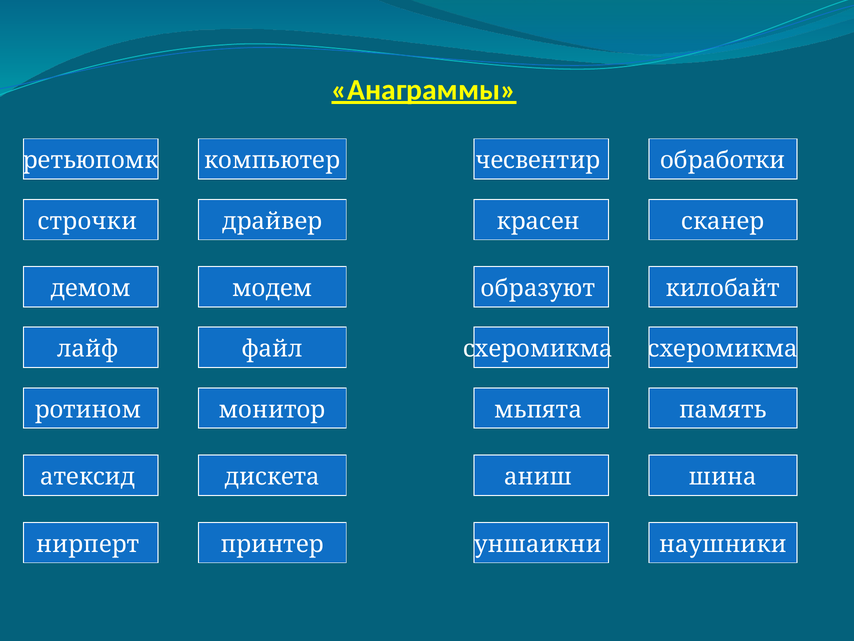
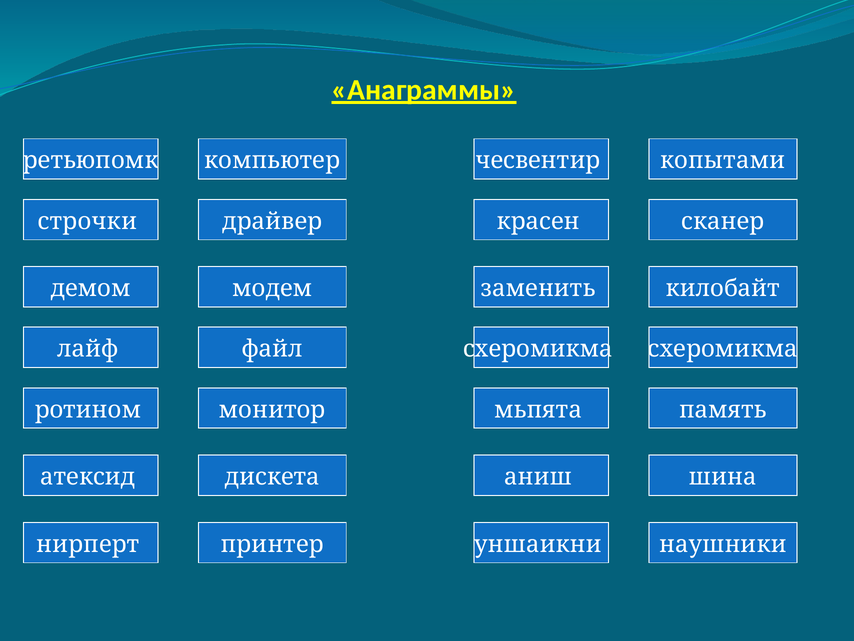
обработки: обработки -> копытами (723, 160)
образуют: образуют -> заменить (538, 288)
